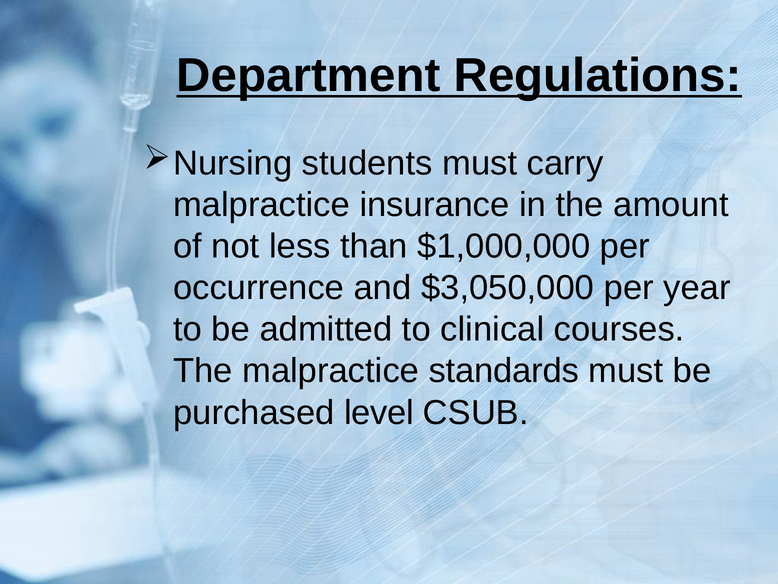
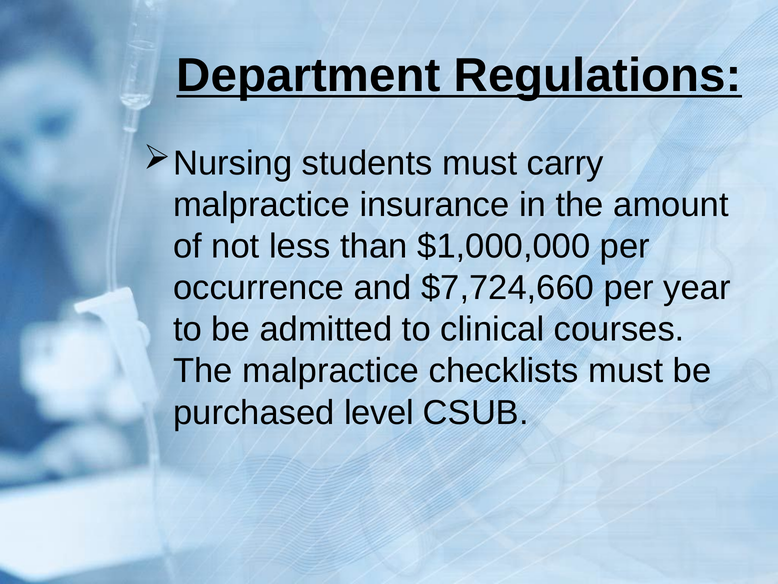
$3,050,000: $3,050,000 -> $7,724,660 (508, 288)
standards: standards -> checklists (504, 371)
